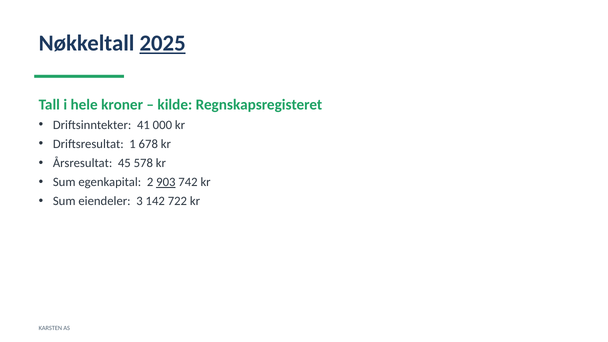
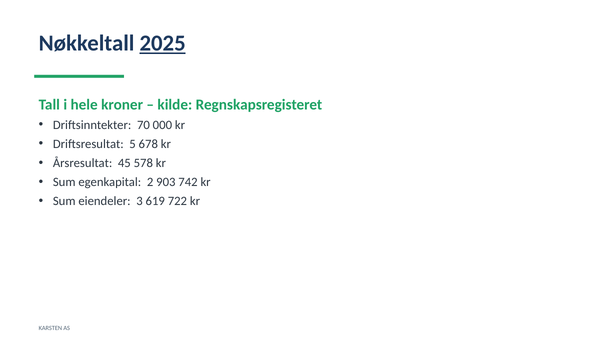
41: 41 -> 70 (143, 125)
1: 1 -> 5 (133, 144)
903 underline: present -> none (166, 182)
142: 142 -> 619 (155, 201)
